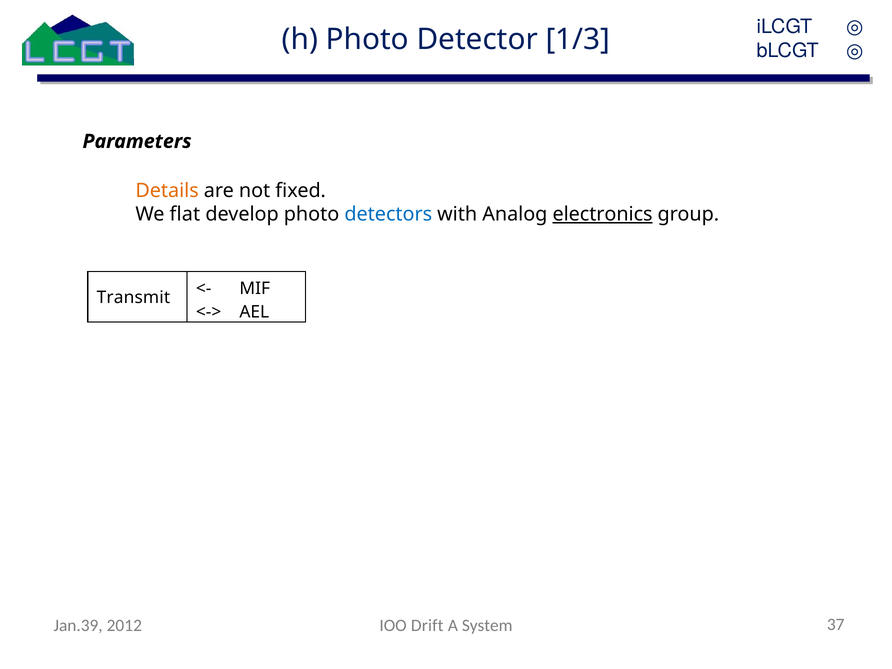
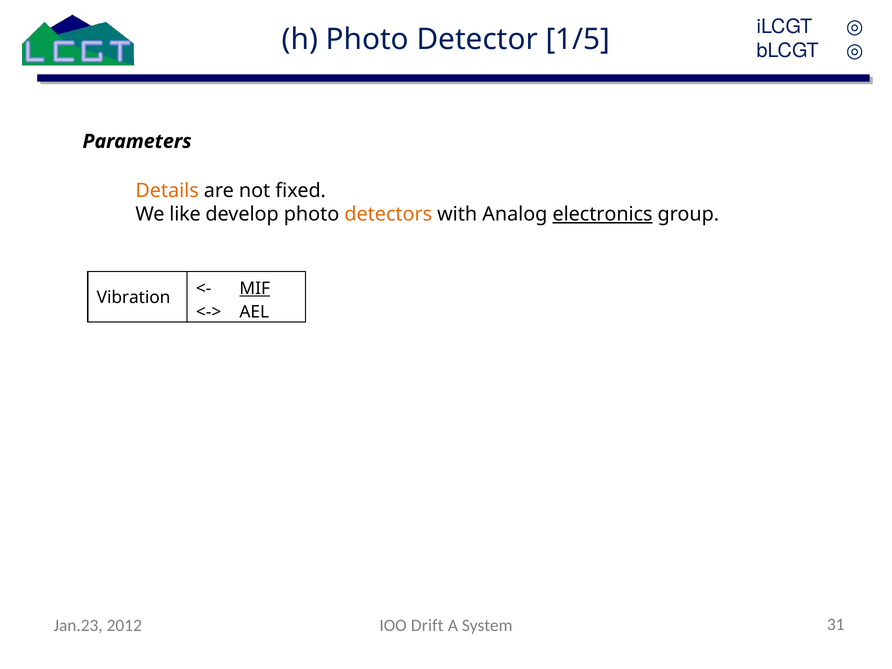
1/3: 1/3 -> 1/5 (578, 39)
flat: flat -> like (185, 214)
detectors colour: blue -> orange (388, 214)
MIF underline: none -> present (255, 289)
Transmit: Transmit -> Vibration (134, 298)
Jan.39: Jan.39 -> Jan.23 (78, 625)
37: 37 -> 31 (836, 625)
